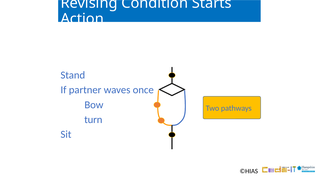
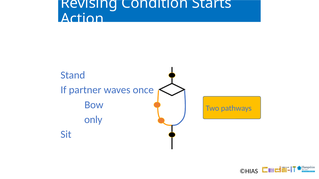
turn: turn -> only (93, 120)
